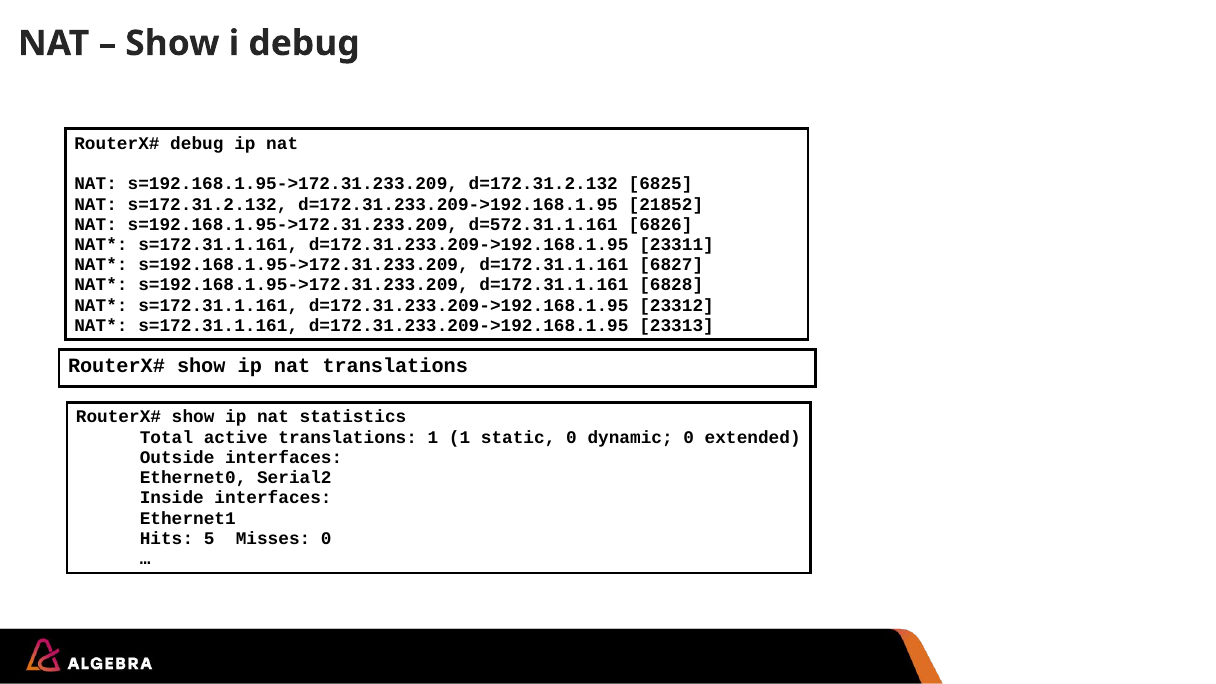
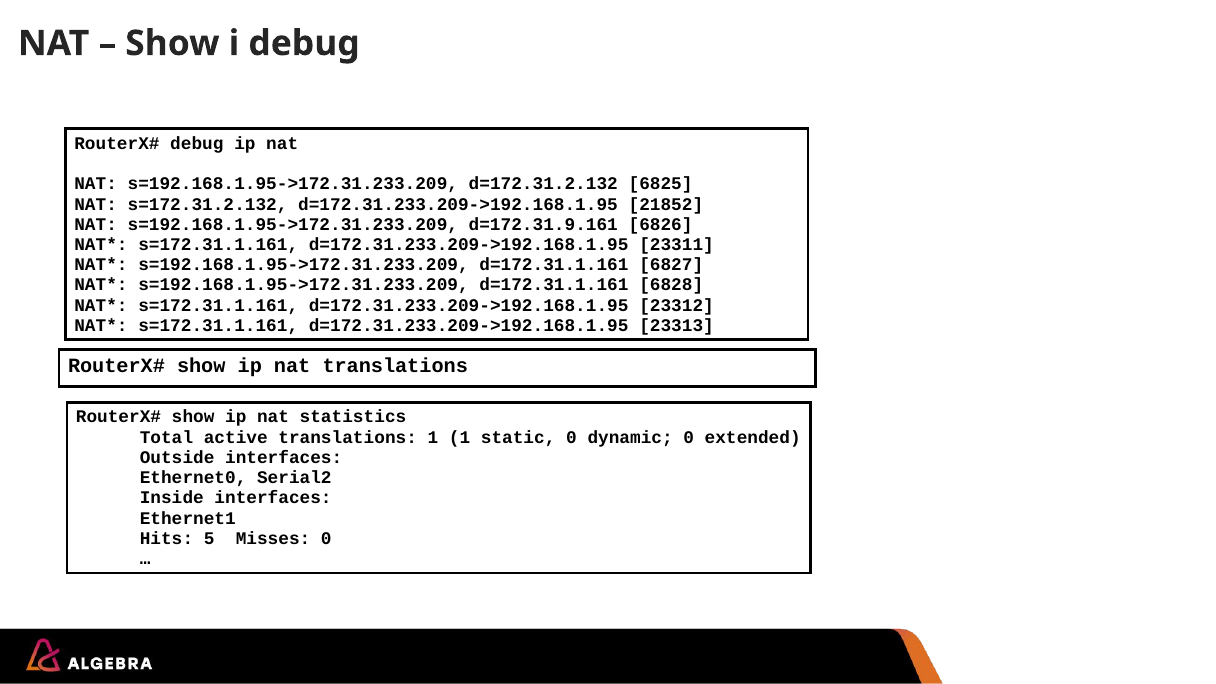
d=572.31.1.161: d=572.31.1.161 -> d=172.31.9.161 (543, 224)
